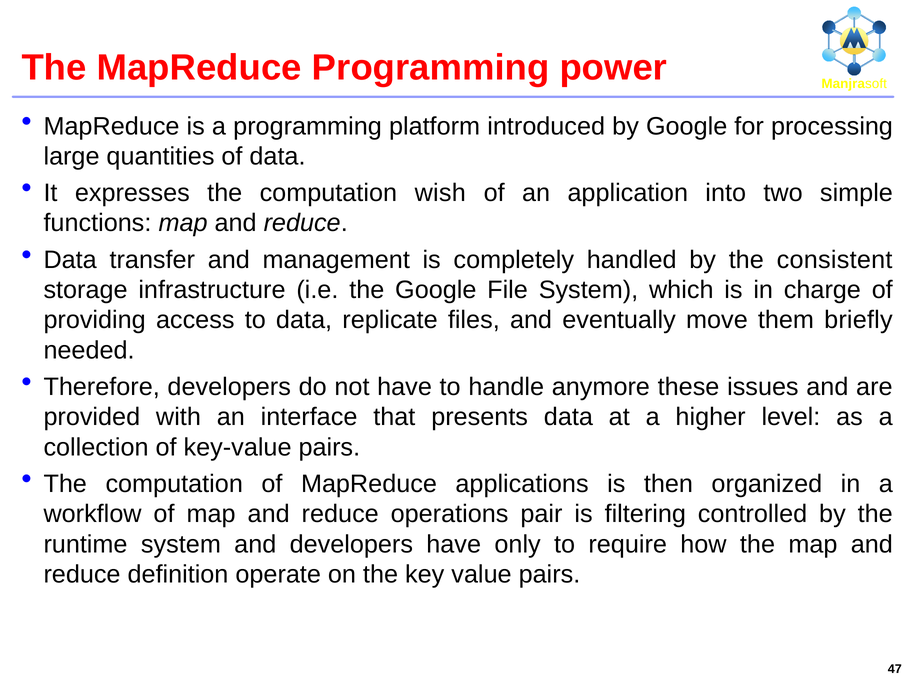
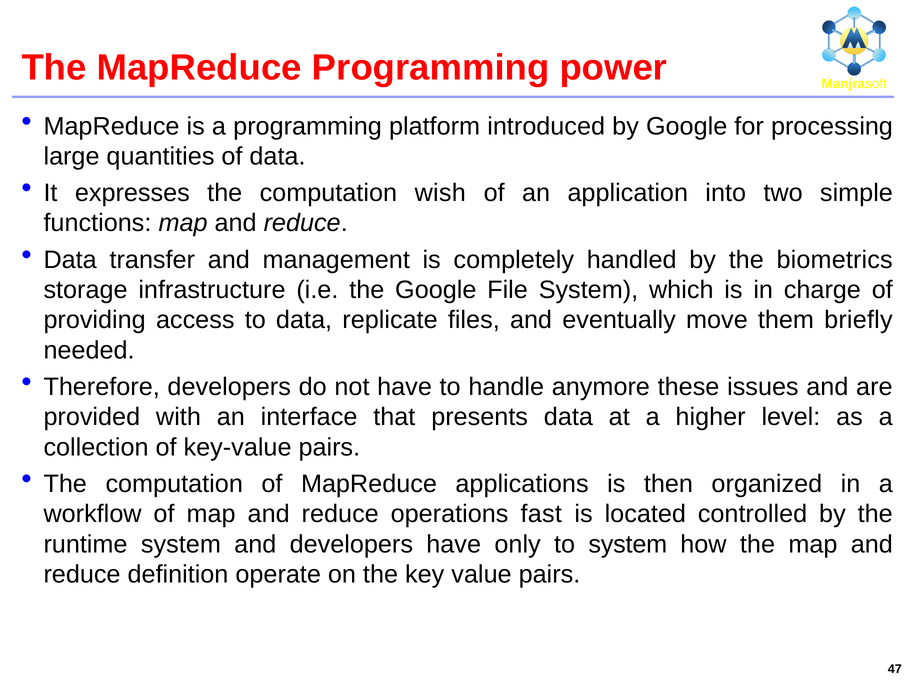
consistent: consistent -> biometrics (835, 260)
pair: pair -> fast (541, 514)
filtering: filtering -> located (645, 514)
to require: require -> system (628, 545)
